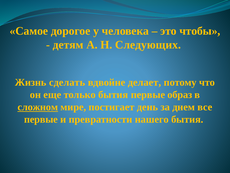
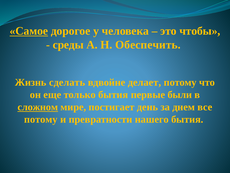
Самое underline: none -> present (29, 31)
детям: детям -> среды (68, 45)
Следующих: Следующих -> Обеспечить (148, 45)
образ: образ -> были (180, 94)
первые: первые -> потому (41, 119)
